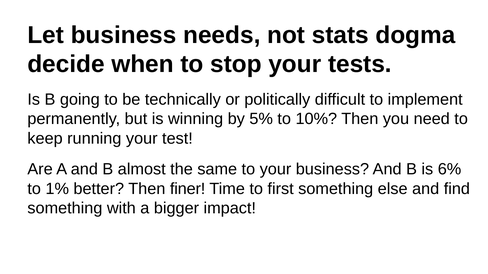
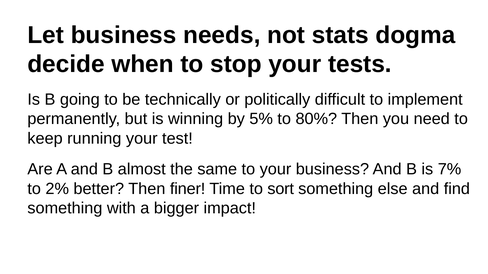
10%: 10% -> 80% (316, 119)
6%: 6% -> 7% (450, 170)
1%: 1% -> 2% (57, 189)
first: first -> sort (281, 189)
